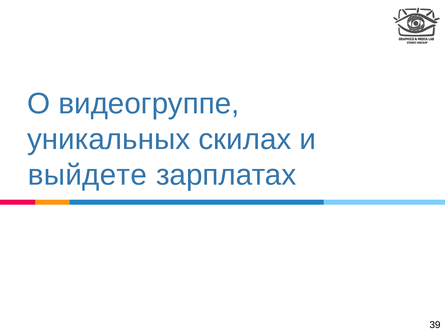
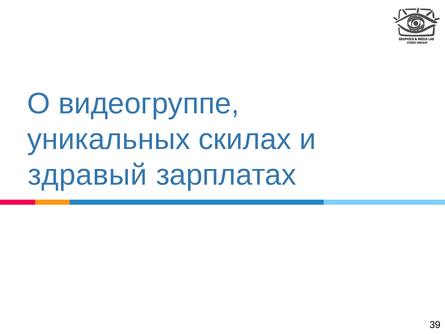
выйдете: выйдете -> здравый (87, 175)
